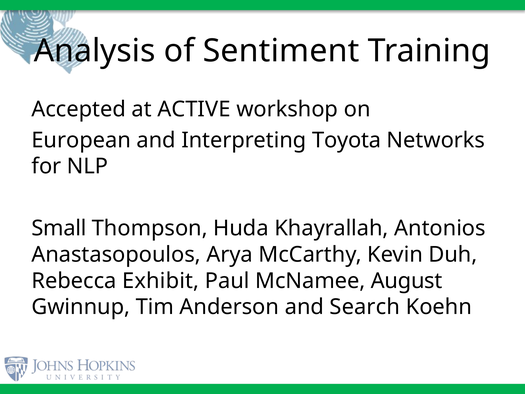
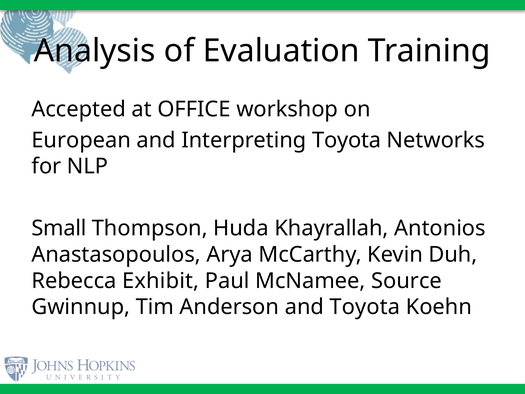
Sentiment: Sentiment -> Evaluation (281, 51)
ACTIVE: ACTIVE -> OFFICE (194, 109)
August: August -> Source (406, 281)
and Search: Search -> Toyota (365, 307)
